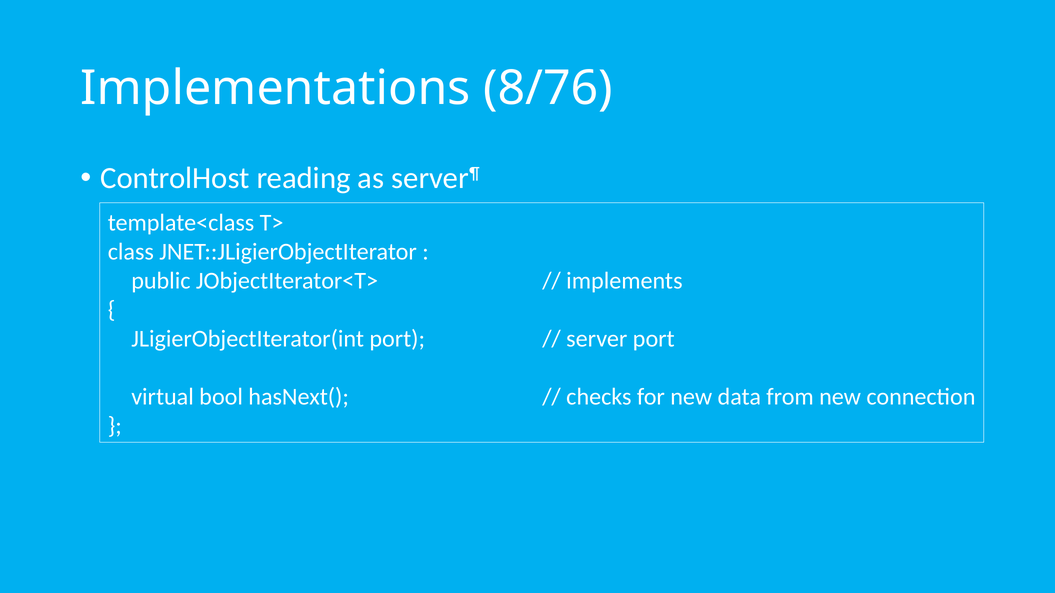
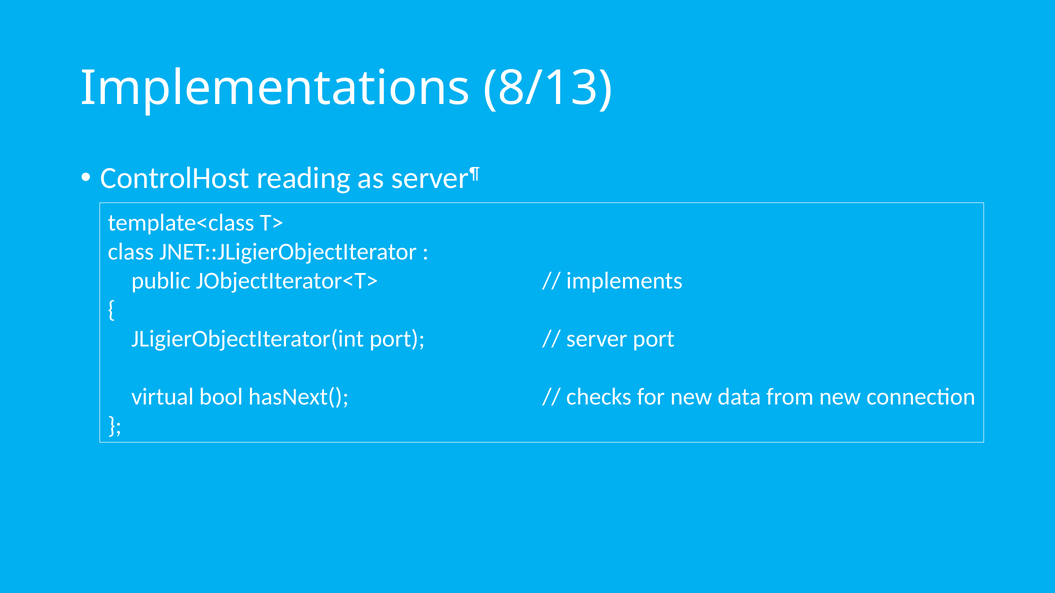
8/76: 8/76 -> 8/13 (548, 89)
